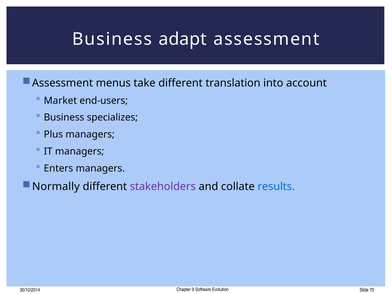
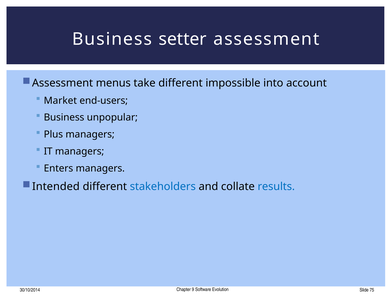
adapt: adapt -> setter (183, 39)
translation: translation -> impossible (233, 83)
specializes: specializes -> unpopular (112, 118)
Normally: Normally -> Intended (56, 186)
stakeholders colour: purple -> blue (163, 186)
